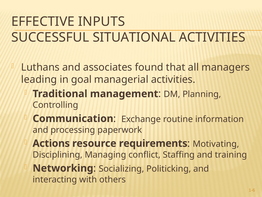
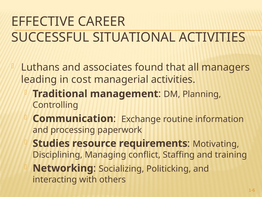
INPUTS: INPUTS -> CAREER (102, 21)
goal: goal -> cost (81, 79)
Actions: Actions -> Studies (51, 143)
